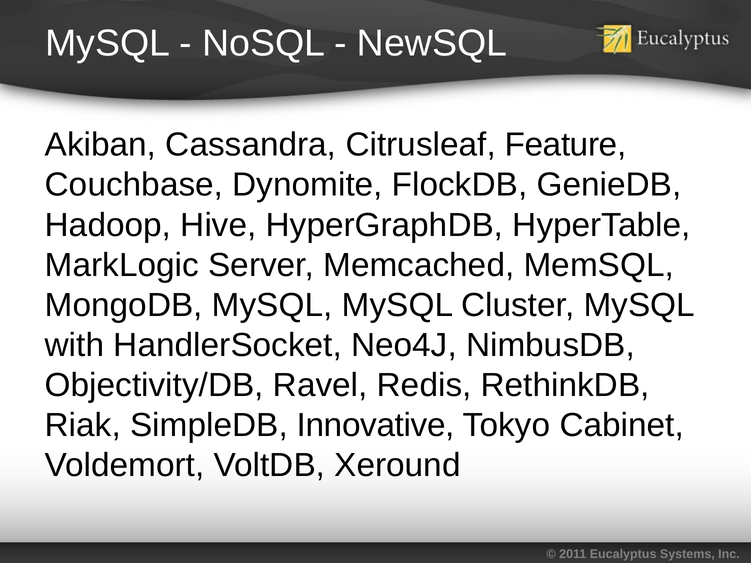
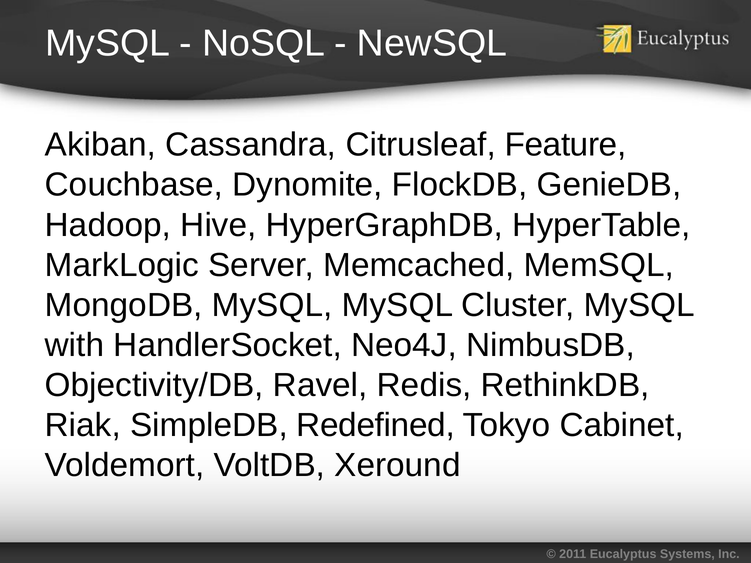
Innovative: Innovative -> Redefined (376, 425)
